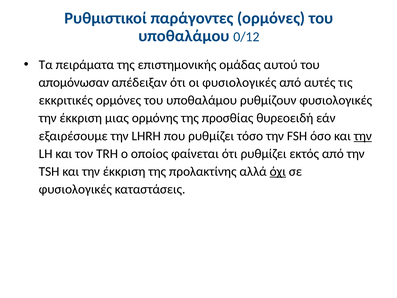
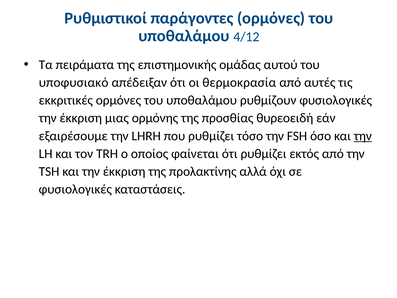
0/12: 0/12 -> 4/12 (246, 37)
απομόνωσαν: απομόνωσαν -> υποφυσιακό (74, 82)
οι φυσιολογικές: φυσιολογικές -> θερμοκρασία (239, 82)
όχι underline: present -> none (278, 171)
